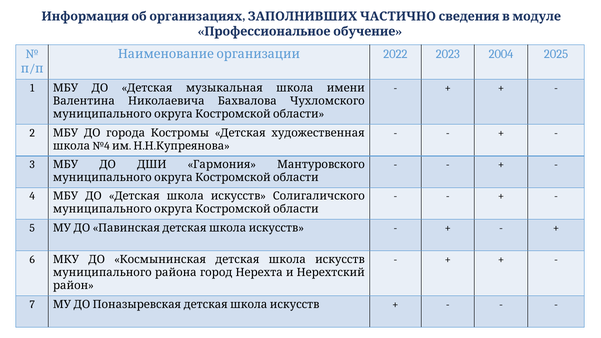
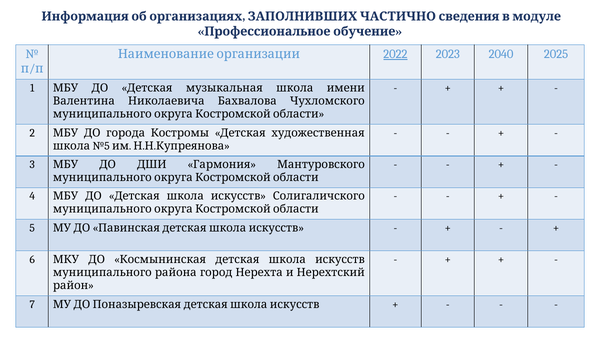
2022 underline: none -> present (395, 54)
2004: 2004 -> 2040 (501, 54)
№4: №4 -> №5 (101, 146)
